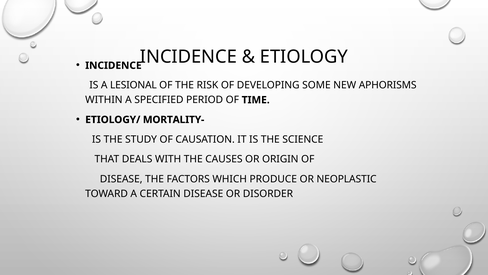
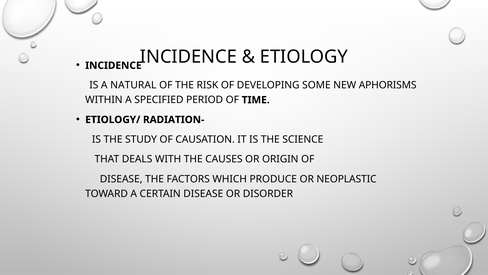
LESIONAL: LESIONAL -> NATURAL (133, 85)
MORTALITY-: MORTALITY- -> RADIATION- (174, 119)
